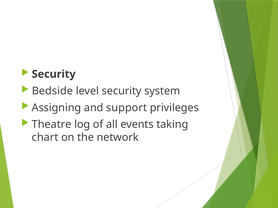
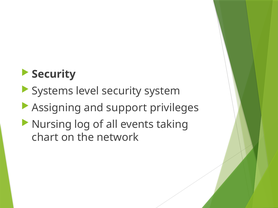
Bedside: Bedside -> Systems (52, 91)
Theatre: Theatre -> Nursing (52, 125)
